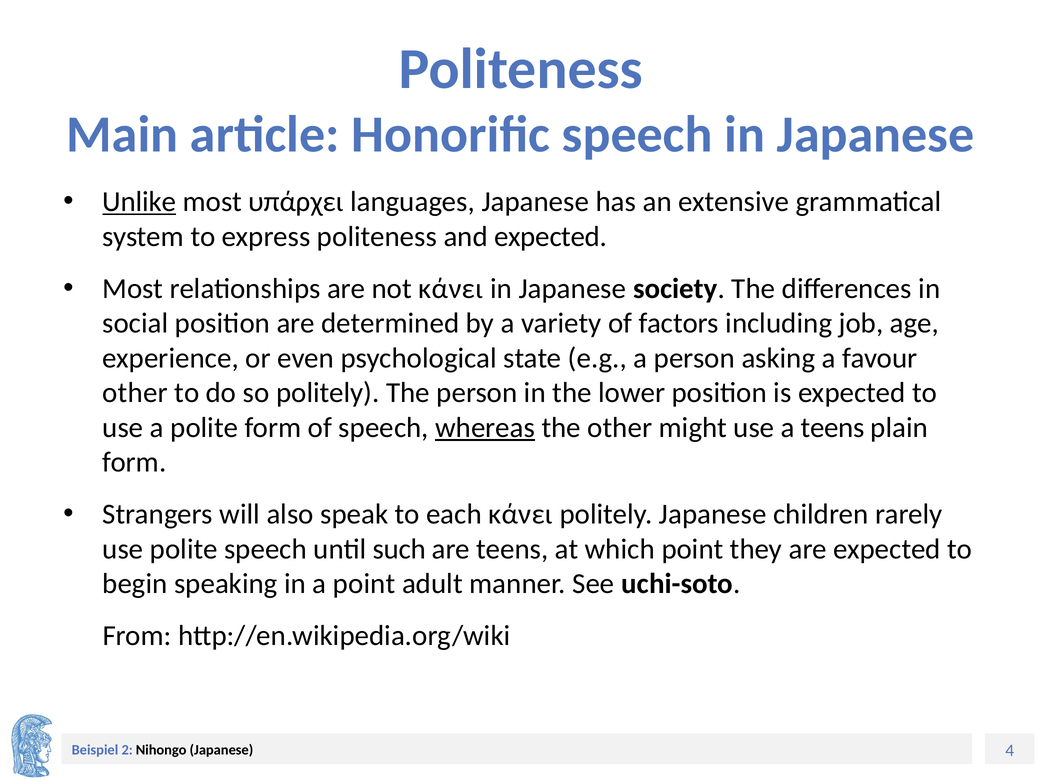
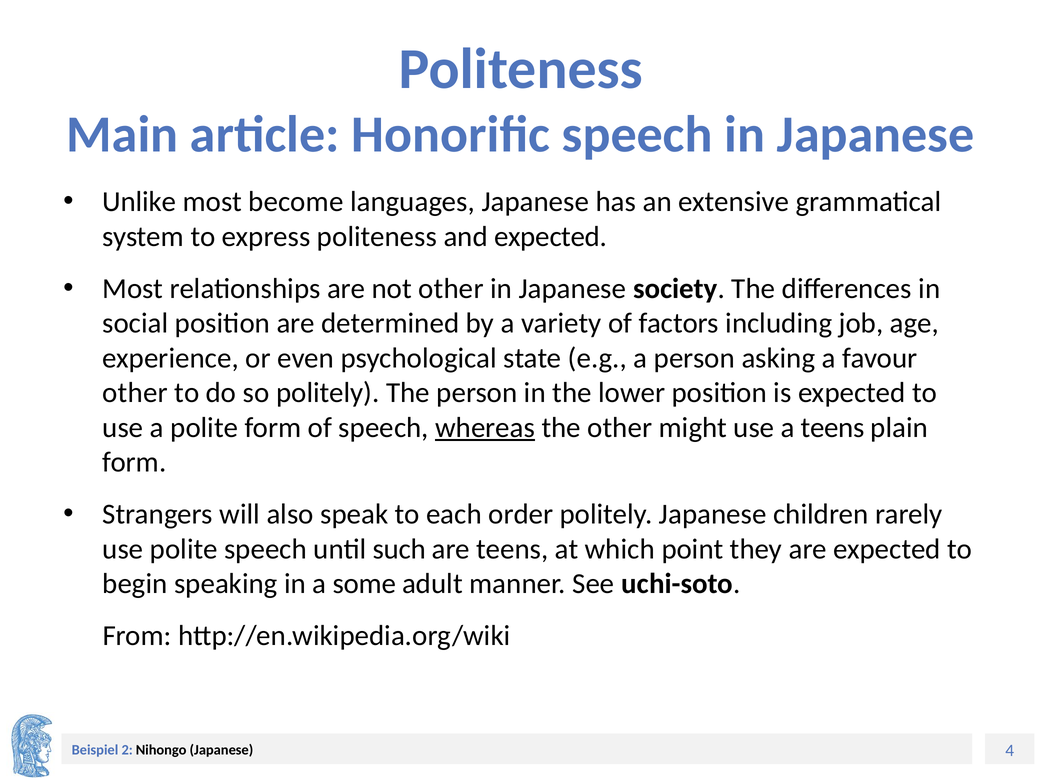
Unlike underline: present -> none (139, 202)
υπάρχει: υπάρχει -> become (296, 202)
not κάνει: κάνει -> other (451, 289)
each κάνει: κάνει -> order (521, 515)
a point: point -> some (364, 584)
